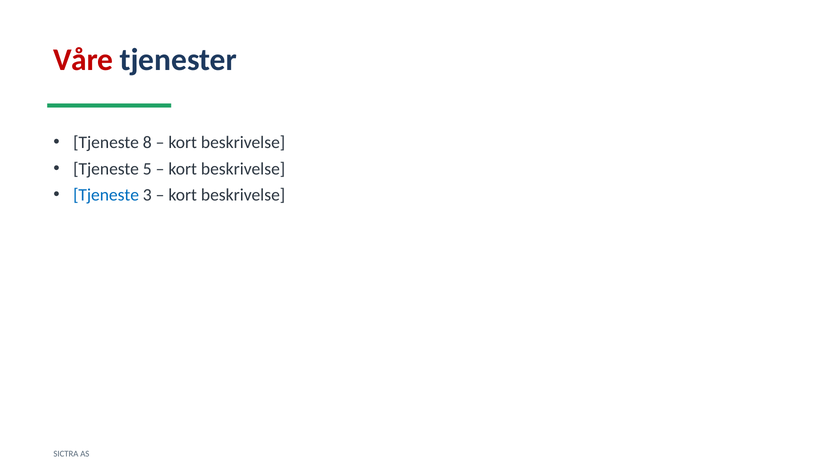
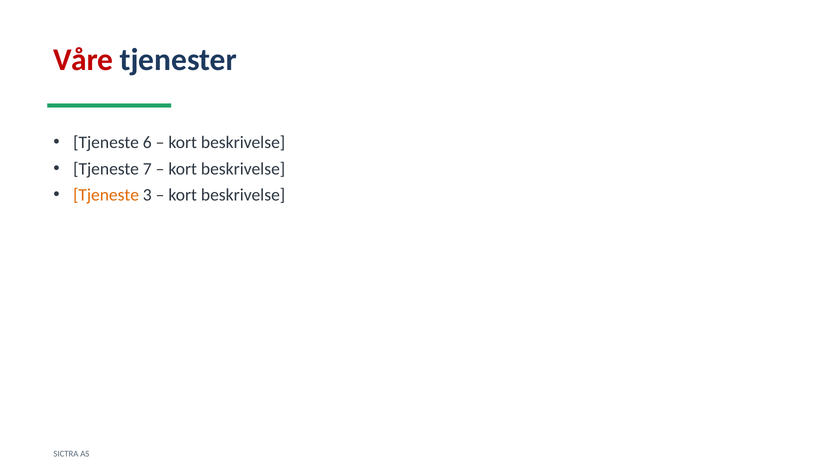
8: 8 -> 6 (147, 142)
5: 5 -> 7 (147, 169)
Tjeneste colour: blue -> orange (106, 195)
